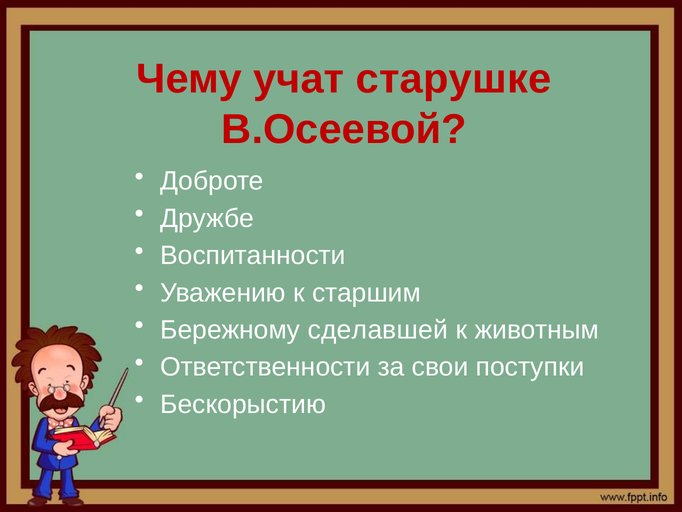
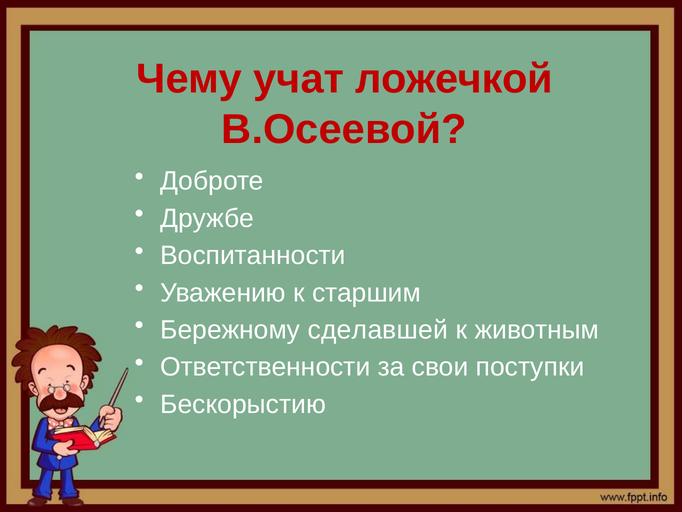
старушке: старушке -> ложечкой (454, 79)
